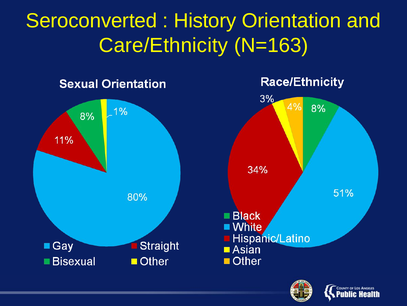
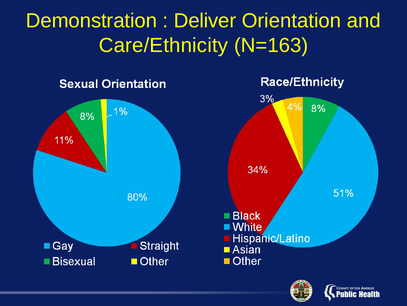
Seroconverted: Seroconverted -> Demonstration (91, 21)
History: History -> Deliver (205, 21)
